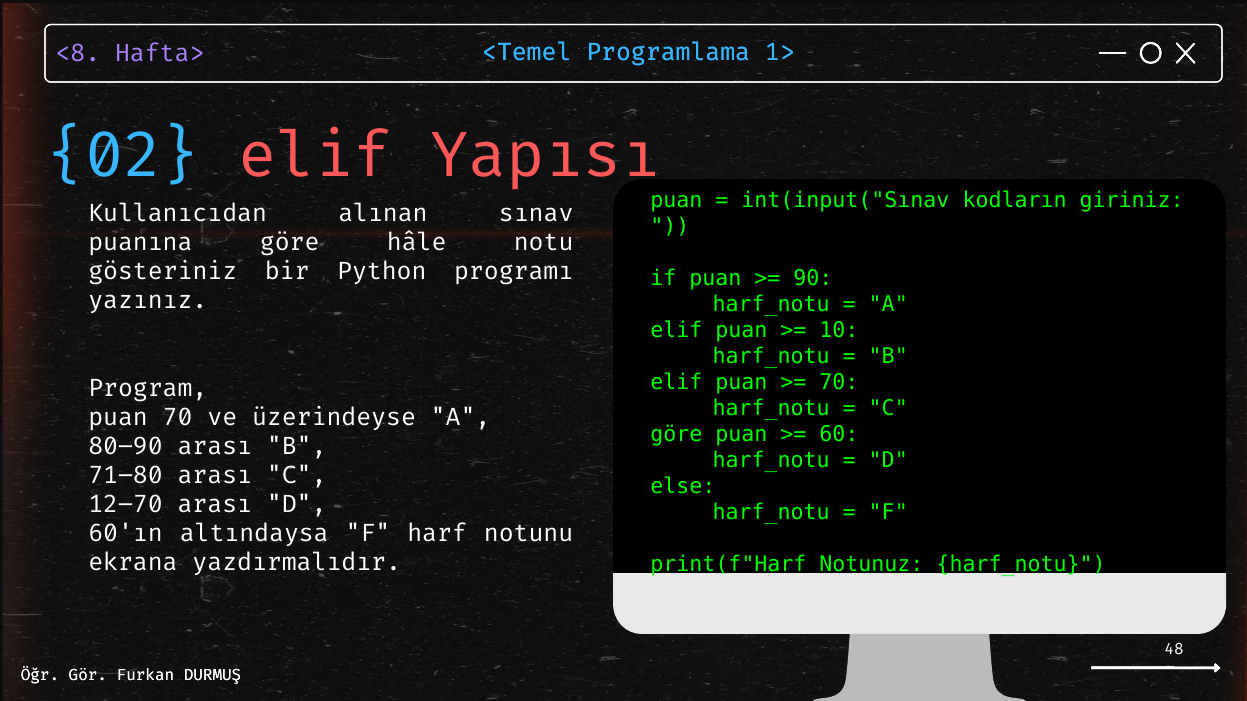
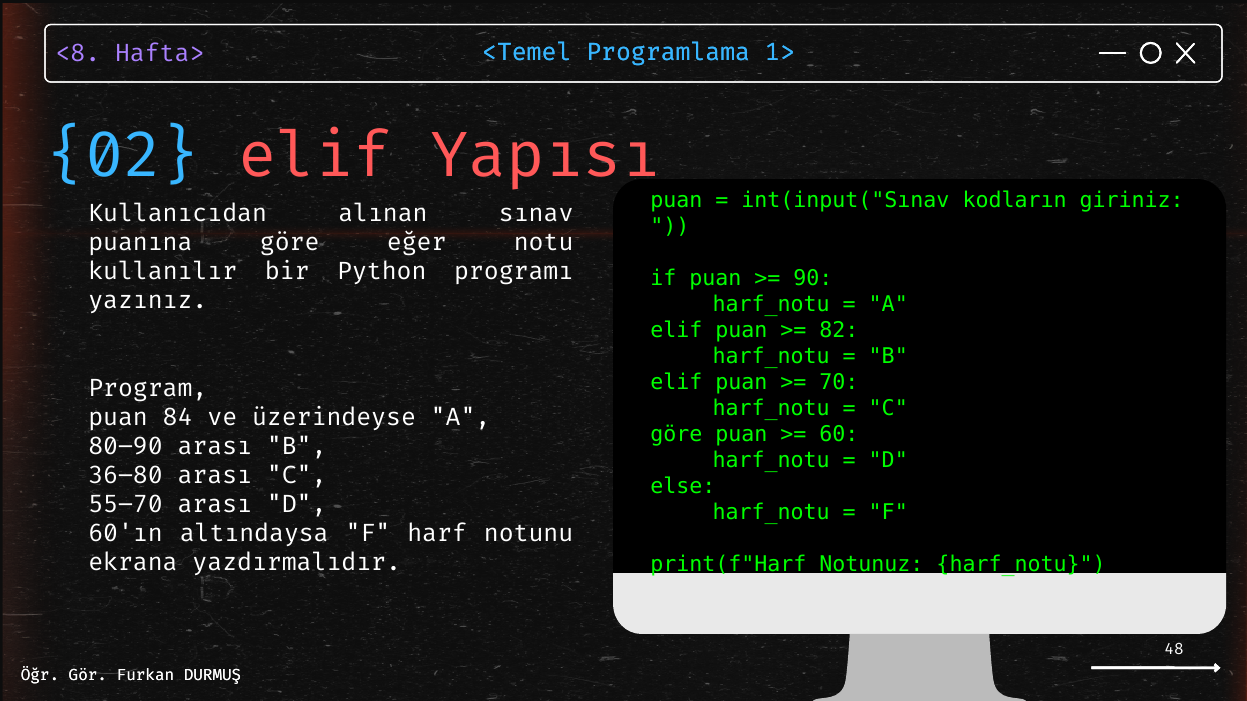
hâle: hâle -> eğer (417, 243)
gösteriniz: gösteriniz -> kullanılır (163, 272)
10: 10 -> 82 (839, 331)
puan 70: 70 -> 84 (178, 417)
71–80: 71–80 -> 36–80 (126, 476)
12–70: 12–70 -> 55–70 (126, 505)
